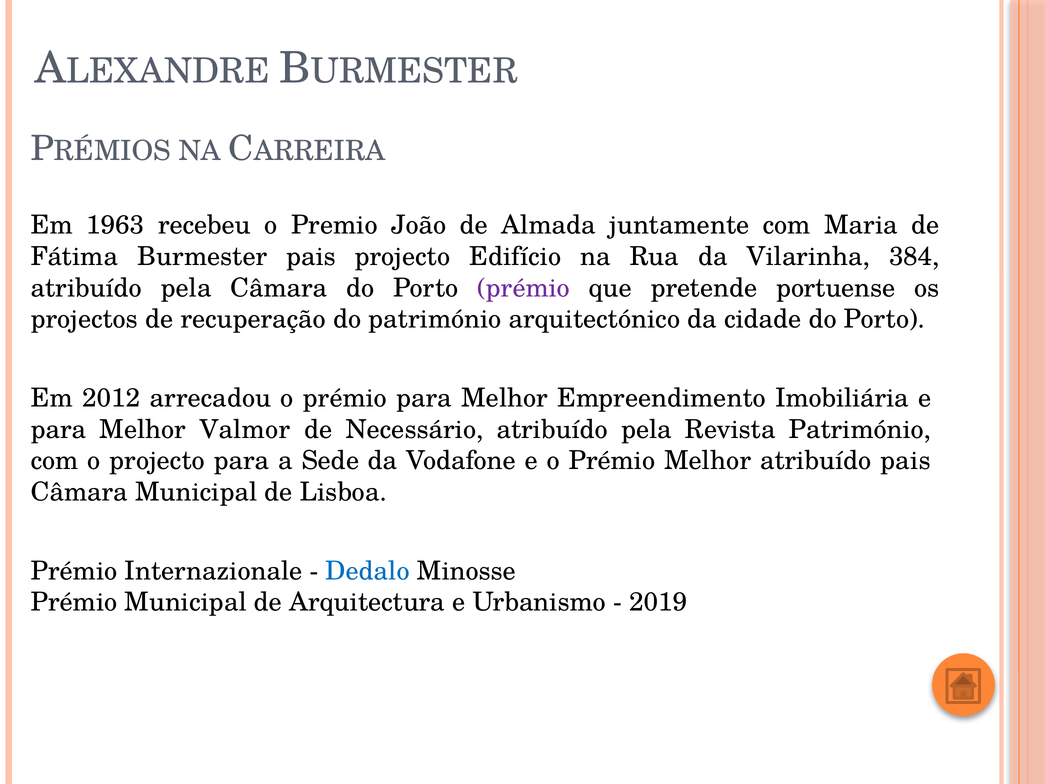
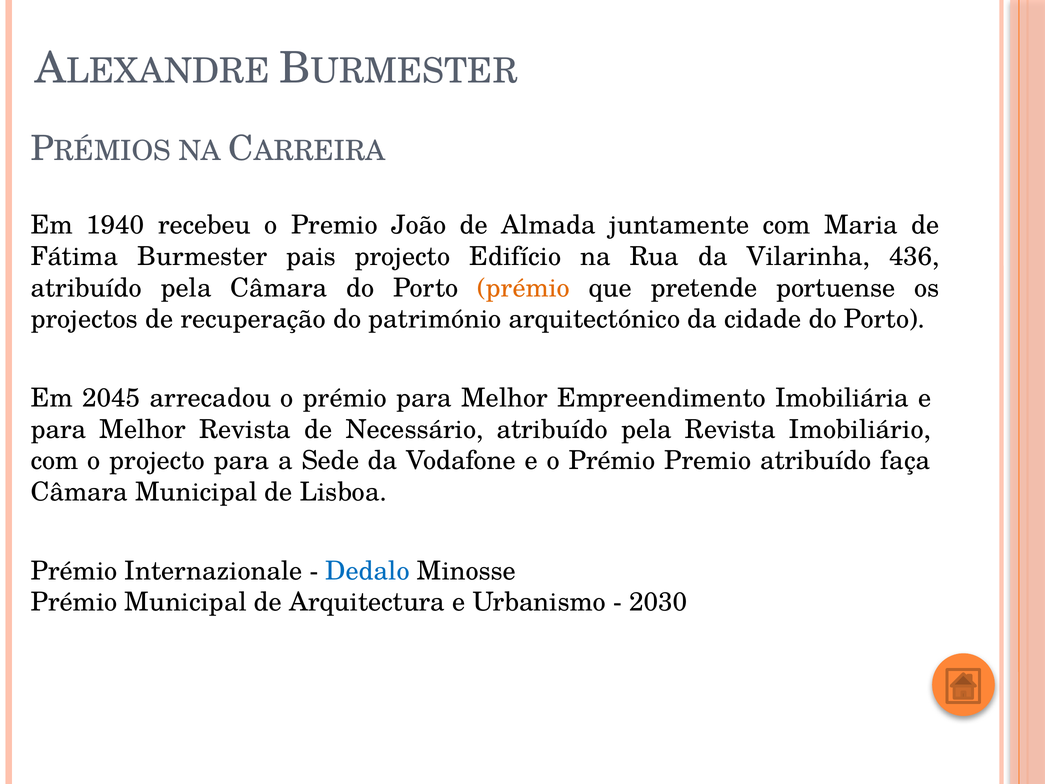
1963: 1963 -> 1940 (115, 225)
384: 384 -> 436 (914, 257)
prémio colour: purple -> orange (524, 288)
2012: 2012 -> 2045 (111, 398)
Melhor Valmor: Valmor -> Revista (245, 429)
Revista Património: Património -> Imobiliário (860, 429)
Prémio Melhor: Melhor -> Premio (708, 461)
atribuído pais: pais -> faça (905, 461)
2019: 2019 -> 2030 (658, 602)
